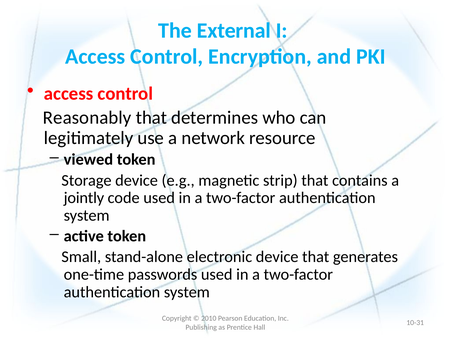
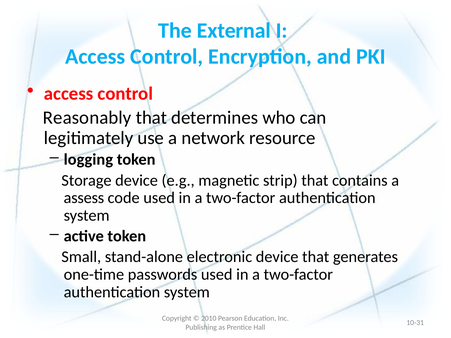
viewed: viewed -> logging (88, 160)
jointly: jointly -> assess (84, 198)
